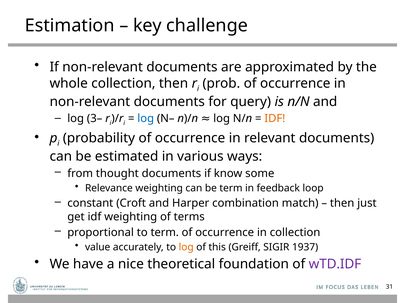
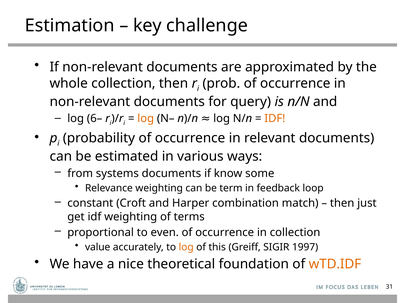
3–: 3– -> 6– (95, 119)
log colour: blue -> orange (146, 119)
thought: thought -> systems (117, 174)
to term: term -> even (165, 233)
1937: 1937 -> 1997 (305, 248)
wTD.IDF colour: purple -> orange (335, 265)
